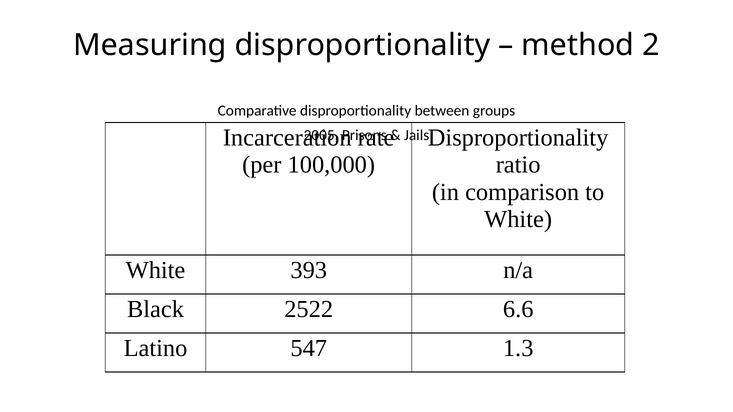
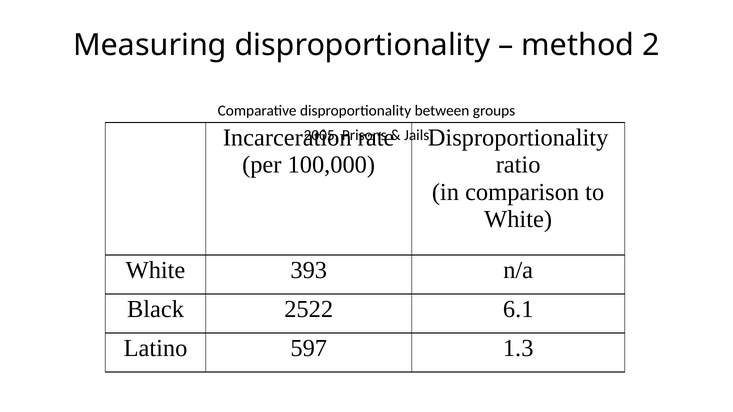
6.6: 6.6 -> 6.1 (518, 310)
547: 547 -> 597 (309, 349)
